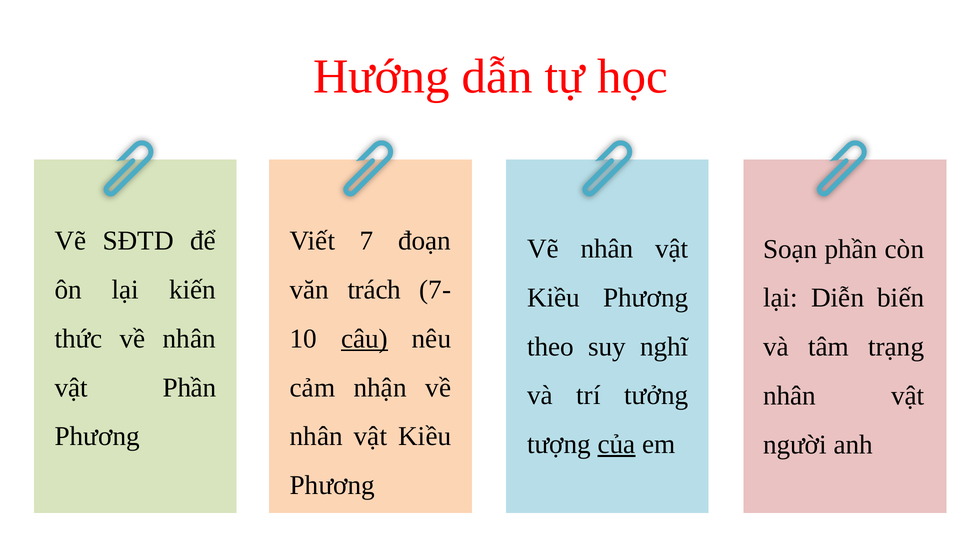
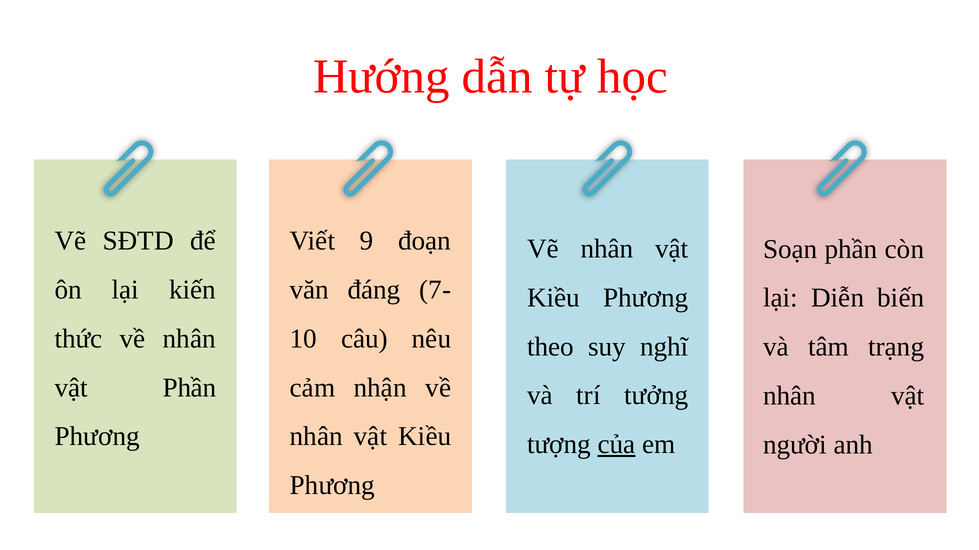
7: 7 -> 9 (367, 241)
trách: trách -> đáng (374, 290)
câu underline: present -> none (364, 339)
